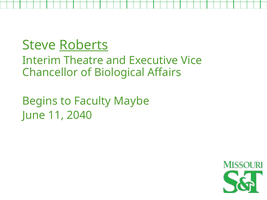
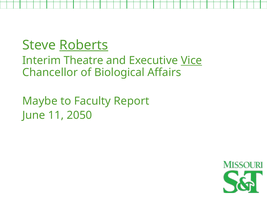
Vice underline: none -> present (191, 61)
Begins: Begins -> Maybe (40, 101)
Maybe: Maybe -> Report (132, 101)
2040: 2040 -> 2050 (79, 115)
